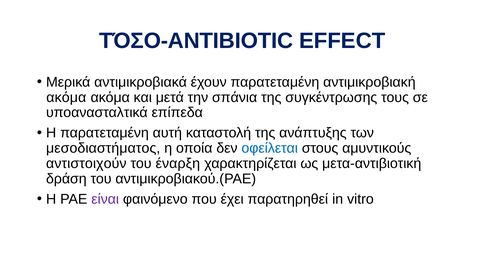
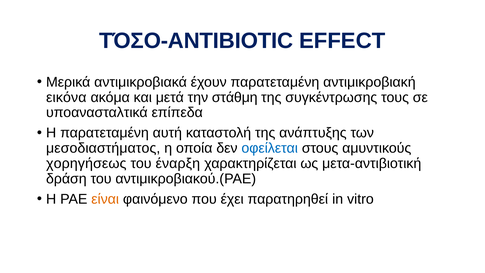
ακόμα: ακόμα -> εικόνα (66, 97)
σπάνια: σπάνια -> στάθμη (235, 97)
αντιστοιχούν: αντιστοιχούν -> χορηγήσεως (86, 163)
είναι colour: purple -> orange (105, 199)
